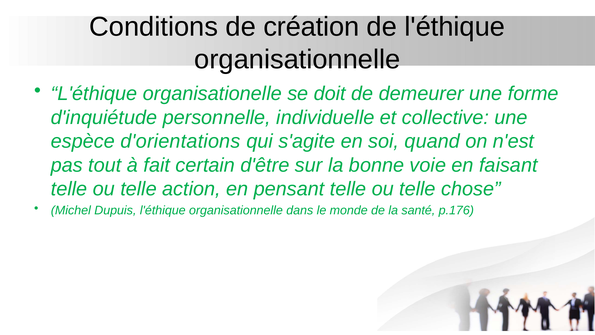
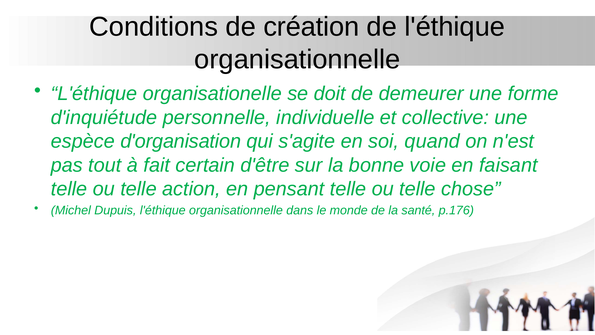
d'orientations: d'orientations -> d'organisation (181, 141)
